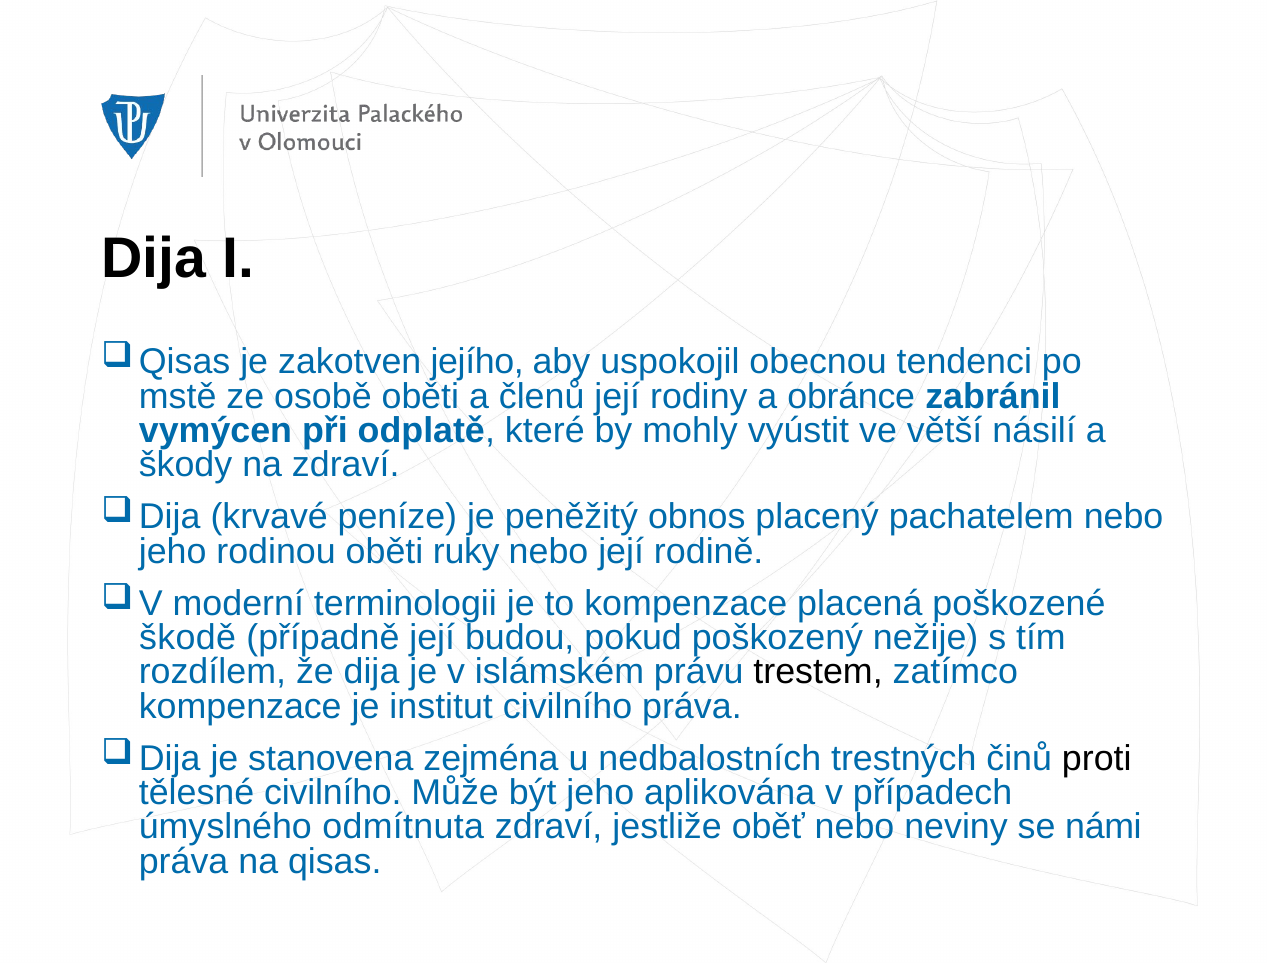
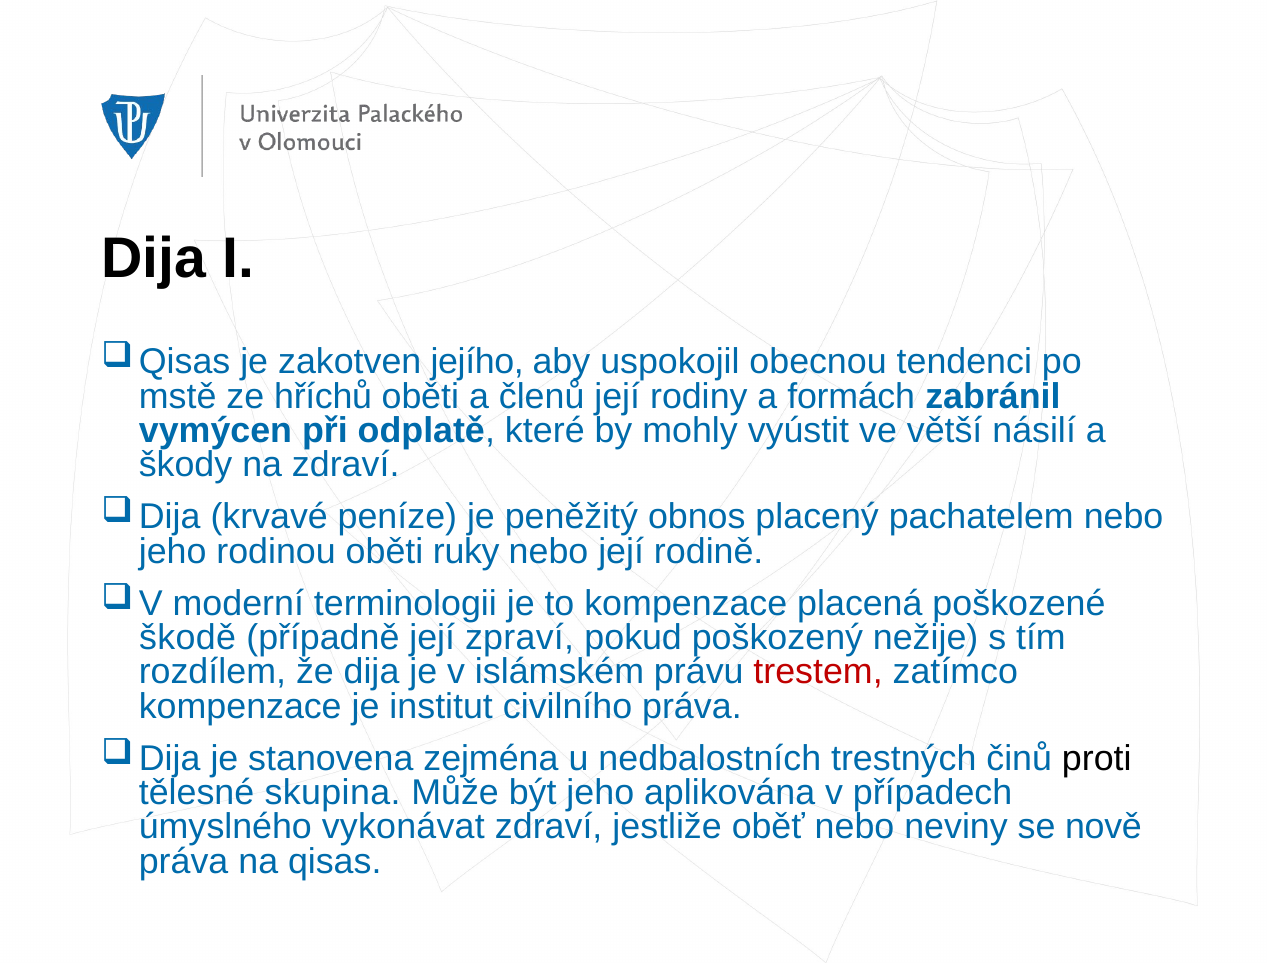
osobě: osobě -> hříchů (323, 396)
obránce: obránce -> formách (851, 396)
budou: budou -> zpraví (520, 638)
trestem colour: black -> red (818, 672)
tělesné civilního: civilního -> skupina (333, 793)
odmítnuta: odmítnuta -> vykonávat (403, 827)
námi: námi -> nově (1103, 827)
